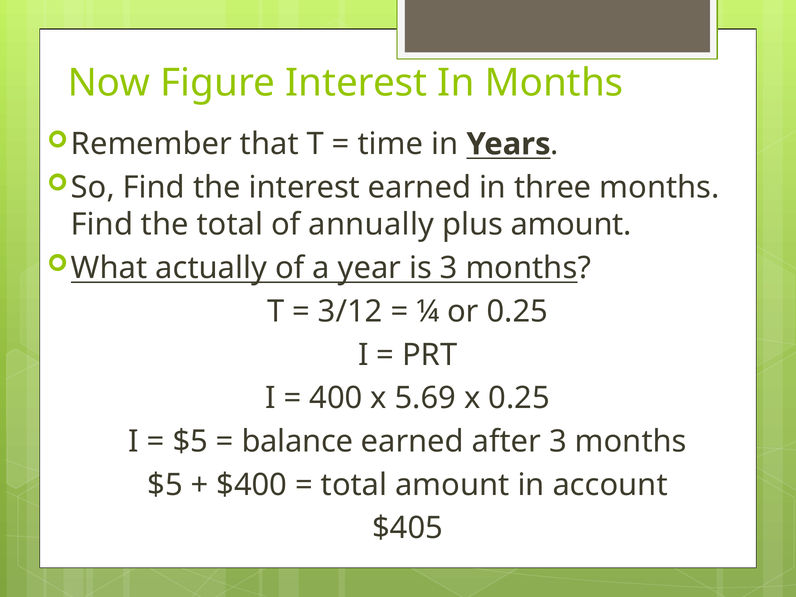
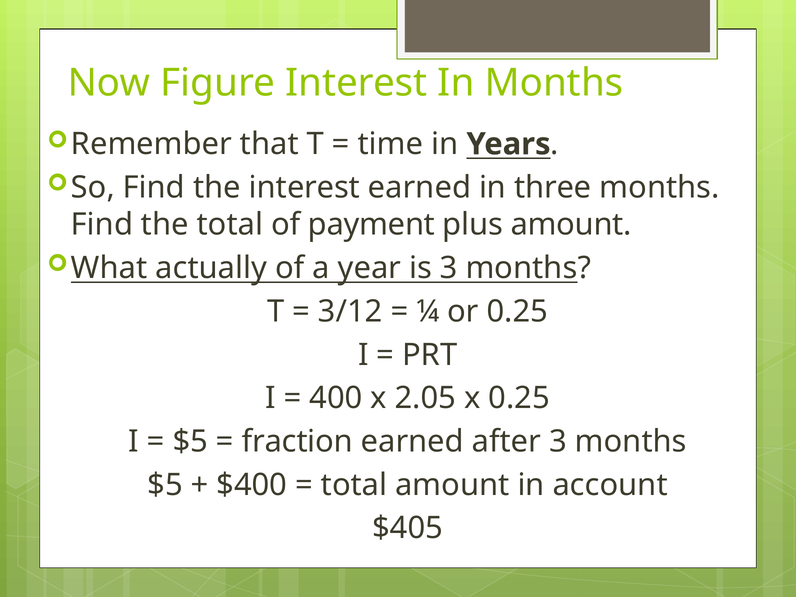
annually: annually -> payment (372, 225)
5.69: 5.69 -> 2.05 (425, 398)
balance: balance -> fraction (297, 442)
